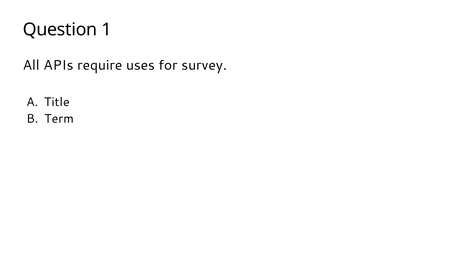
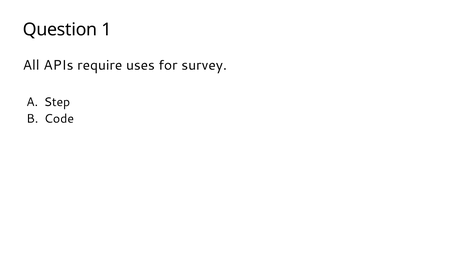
Title: Title -> Step (57, 102)
Term: Term -> Code (59, 118)
